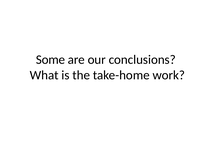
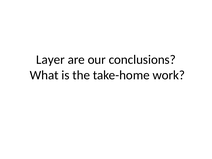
Some: Some -> Layer (50, 60)
